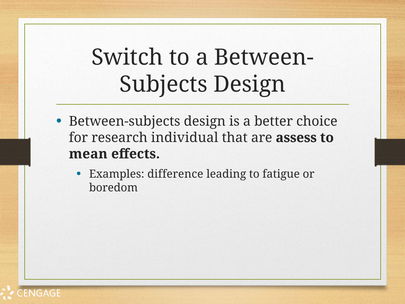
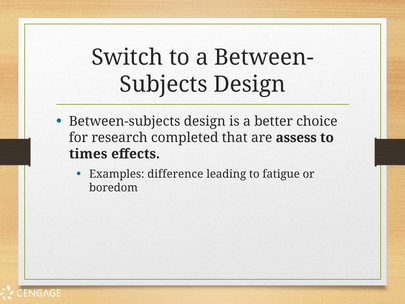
individual: individual -> completed (185, 138)
mean: mean -> times (88, 154)
